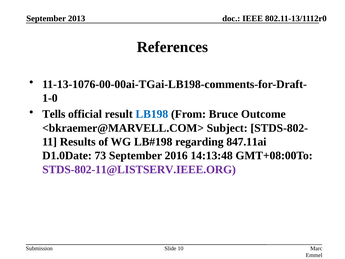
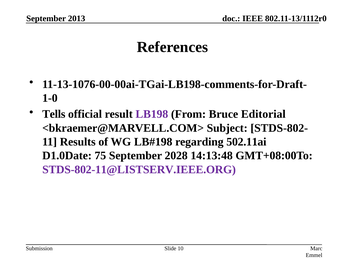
LB198 colour: blue -> purple (152, 114)
Outcome: Outcome -> Editorial (263, 114)
847.11ai: 847.11ai -> 502.11ai (246, 142)
73: 73 -> 75 (100, 155)
2016: 2016 -> 2028 (176, 155)
